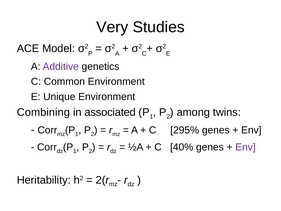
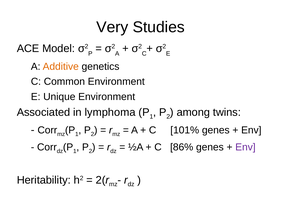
Additive colour: purple -> orange (61, 67)
Combining: Combining -> Associated (43, 112)
associated: associated -> lymphoma (110, 112)
295%: 295% -> 101% (185, 130)
40%: 40% -> 86% (182, 147)
